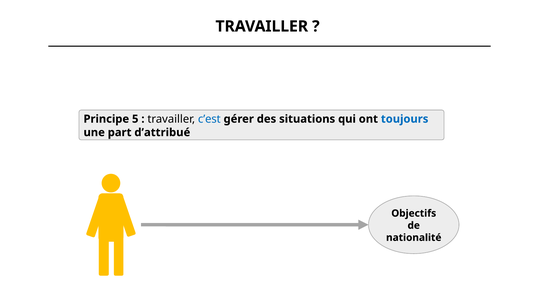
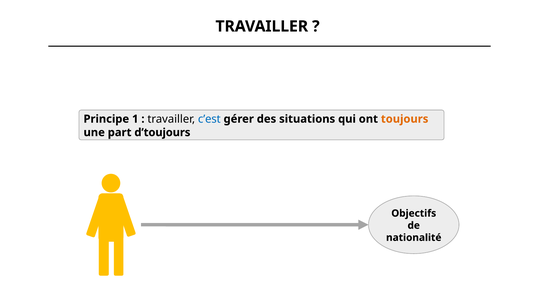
5: 5 -> 1 (135, 119)
toujours colour: blue -> orange (405, 119)
d’attribué: d’attribué -> d’toujours (162, 132)
